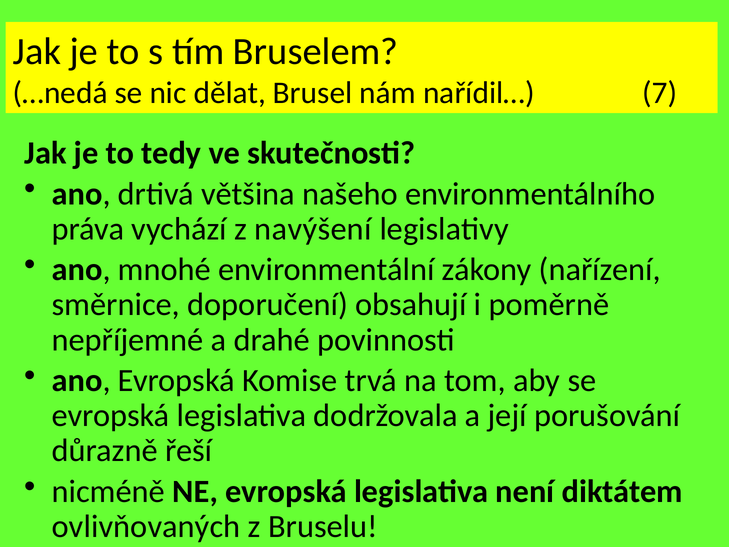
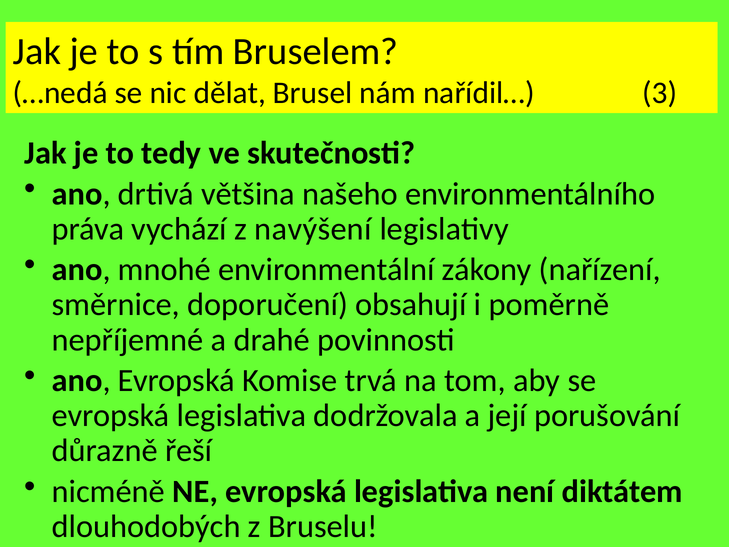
7: 7 -> 3 (660, 93)
ovlivňovaných: ovlivňovaných -> dlouhodobých (146, 526)
